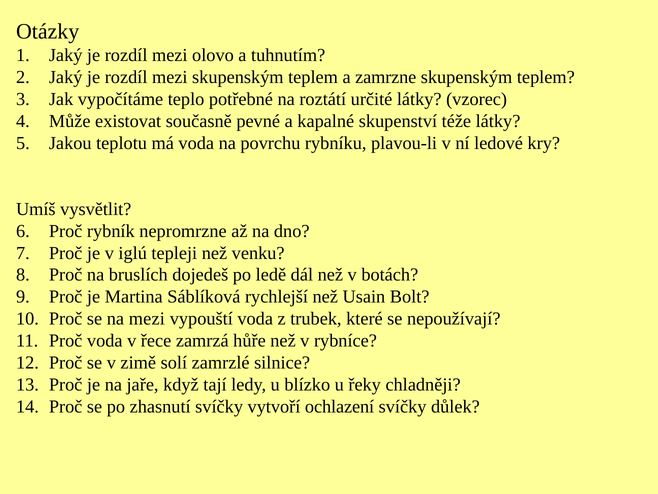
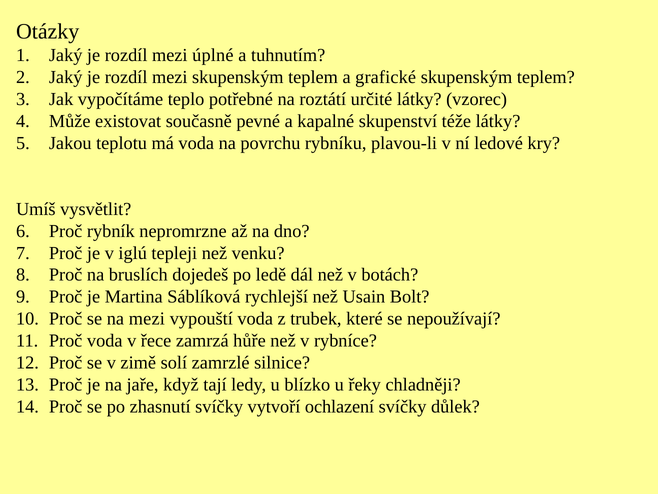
olovo: olovo -> úplné (213, 55)
zamrzne: zamrzne -> grafické (386, 77)
